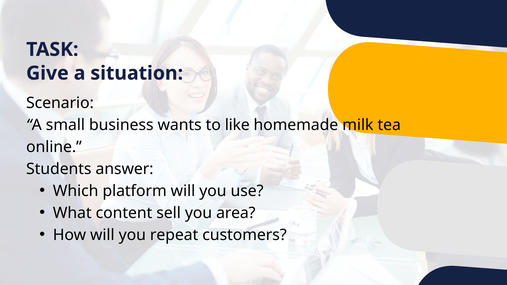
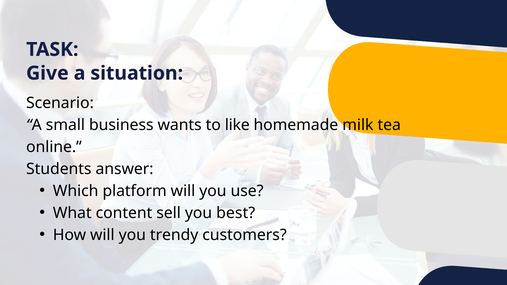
area: area -> best (236, 213)
repeat: repeat -> trendy (174, 235)
